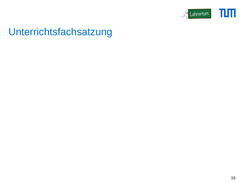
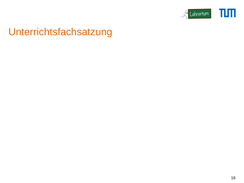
Unterrichtsfachsatzung colour: blue -> orange (60, 32)
